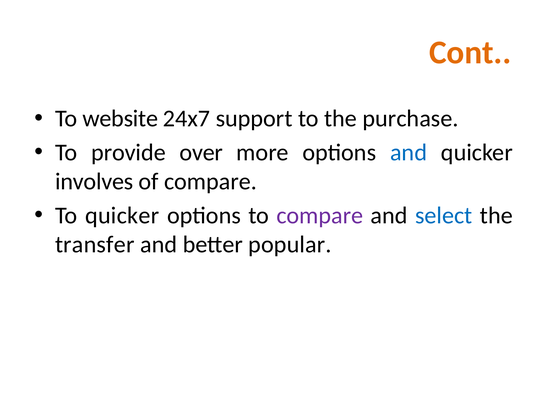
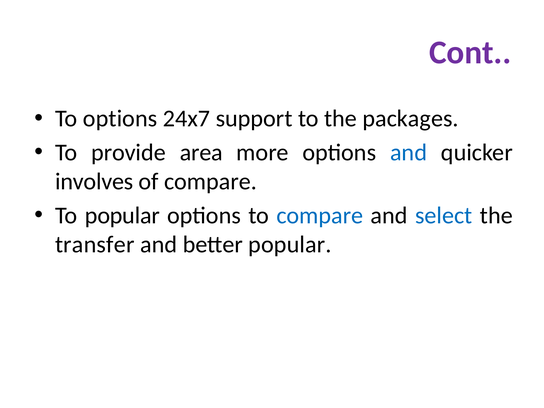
Cont colour: orange -> purple (470, 53)
To website: website -> options (120, 119)
purchase: purchase -> packages (411, 119)
over: over -> area (201, 153)
To quicker: quicker -> popular (122, 215)
compare colour: purple -> blue (320, 215)
